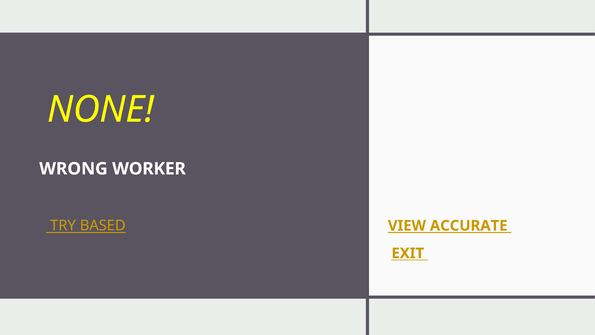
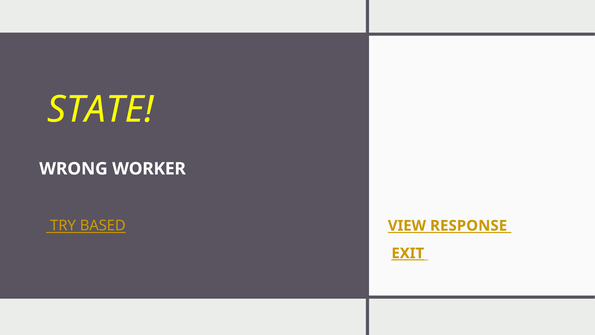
NONE: NONE -> STATE (100, 110)
ACCURATE: ACCURATE -> RESPONSE (469, 226)
EXIT underline: none -> present (408, 253)
